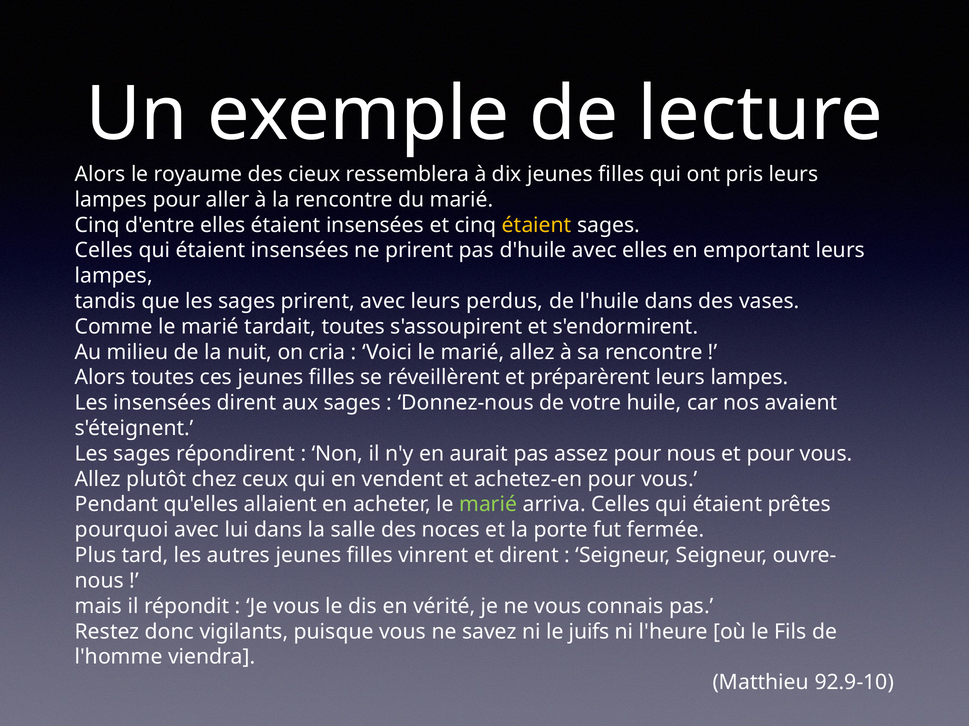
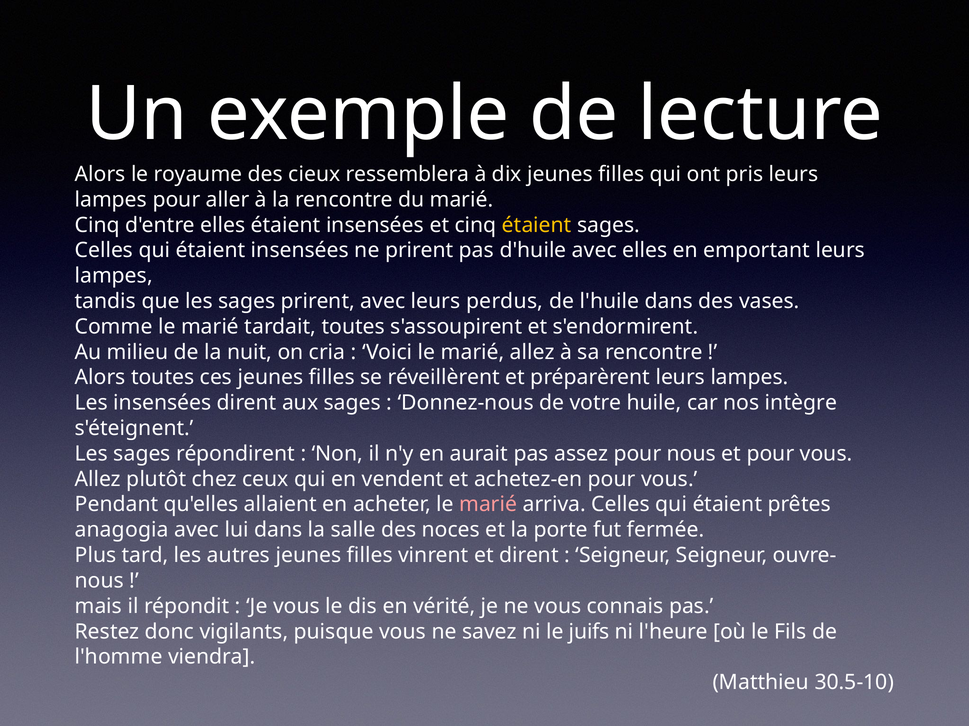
avaient: avaient -> intègre (801, 403)
marié colour: light green -> pink (488, 505)
pourquoi: pourquoi -> anagogia (122, 530)
92.9-10: 92.9-10 -> 30.5-10 (854, 683)
